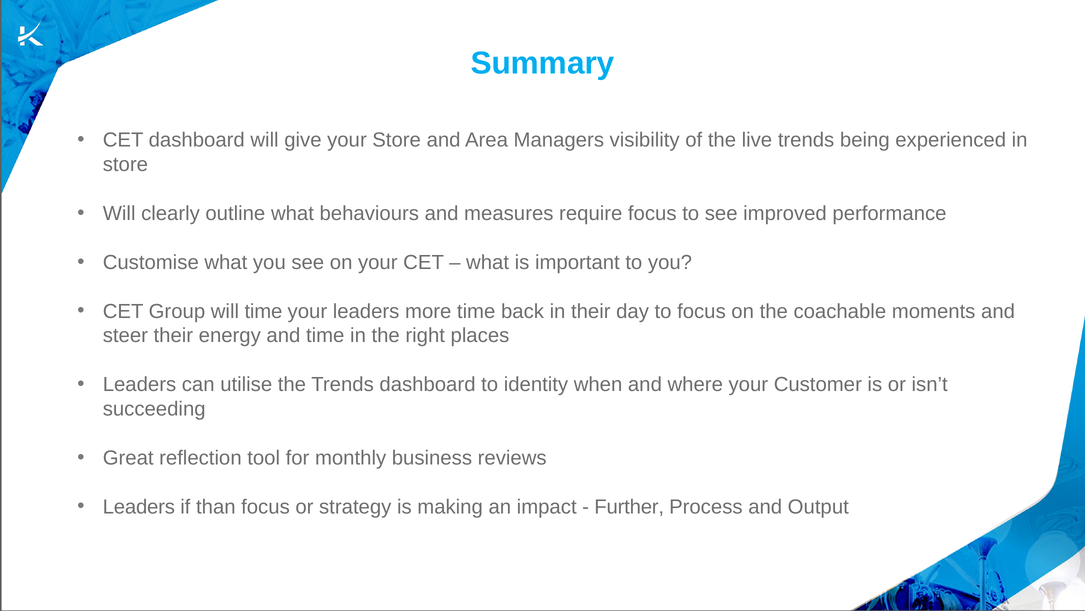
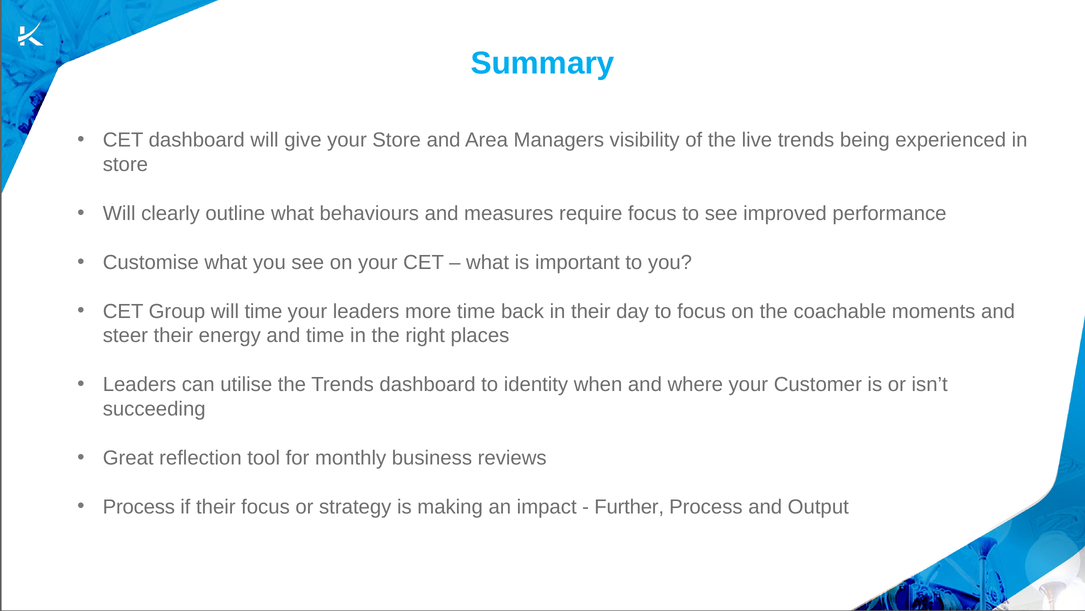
Leaders: Leaders -> Process (139, 506)
if than: than -> their (216, 506)
